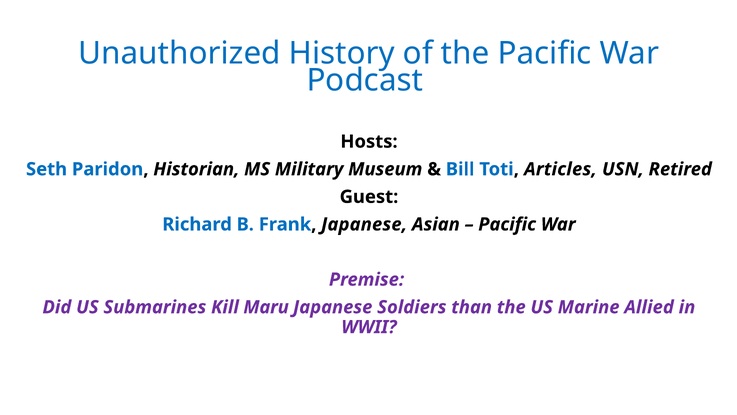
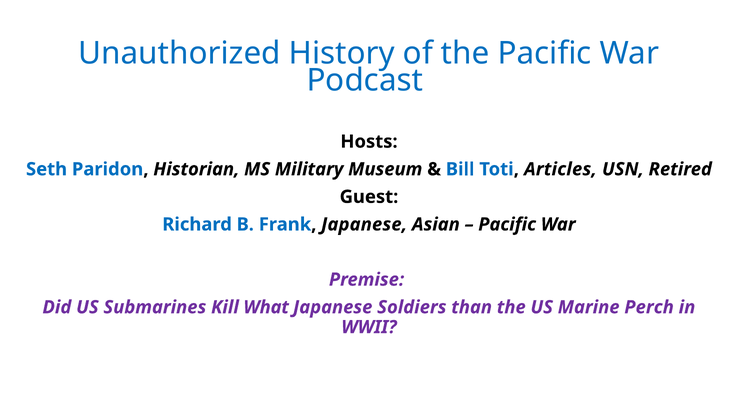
Maru: Maru -> What (266, 307)
Allied: Allied -> Perch (649, 307)
